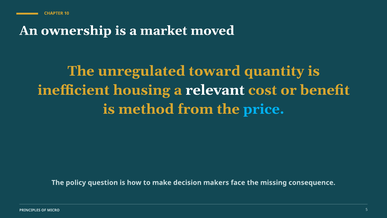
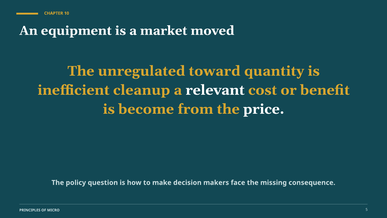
ownership: ownership -> equipment (76, 31)
housing: housing -> cleanup (142, 90)
method: method -> become (146, 109)
price colour: light blue -> white (264, 109)
